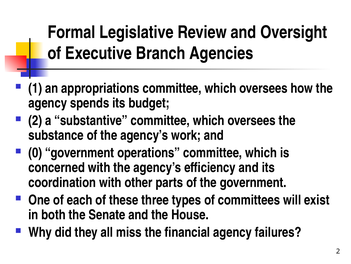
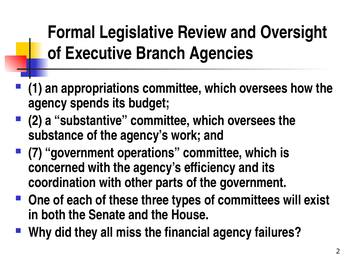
0: 0 -> 7 (35, 152)
